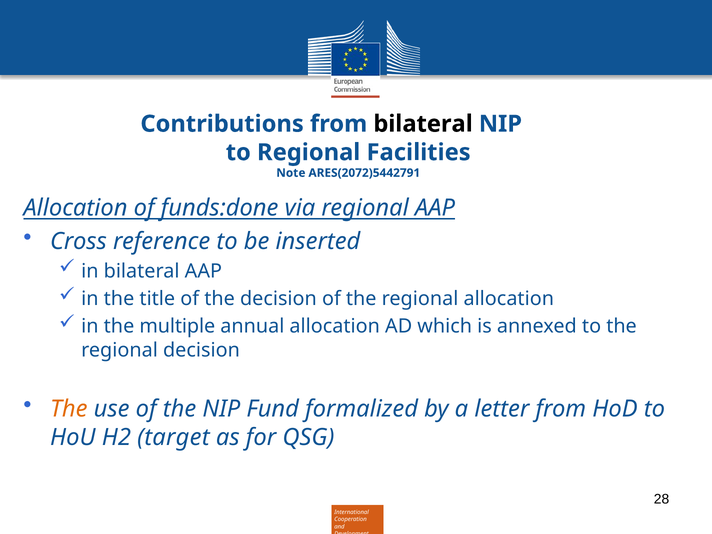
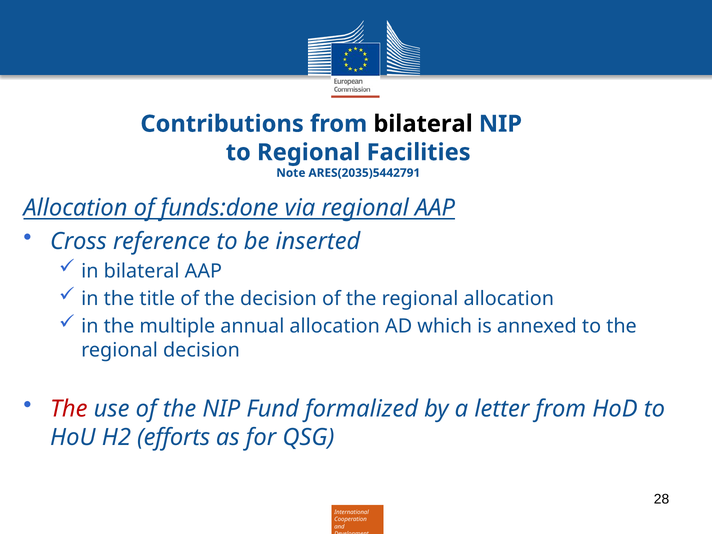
ARES(2072)5442791: ARES(2072)5442791 -> ARES(2035)5442791 (364, 173)
The colour: orange -> red (69, 409)
target: target -> efforts (174, 437)
